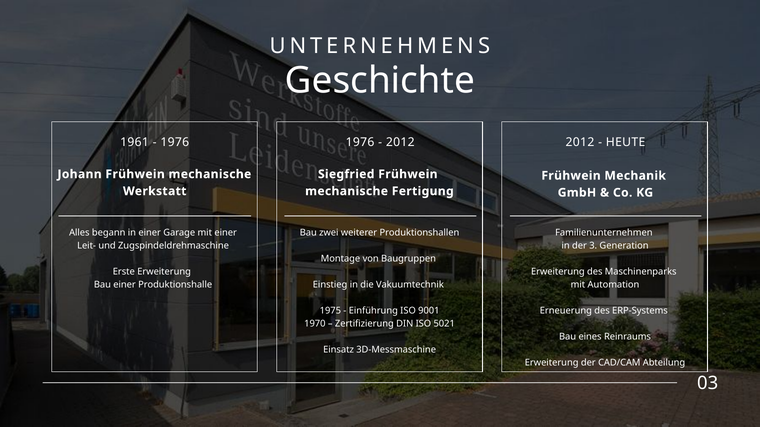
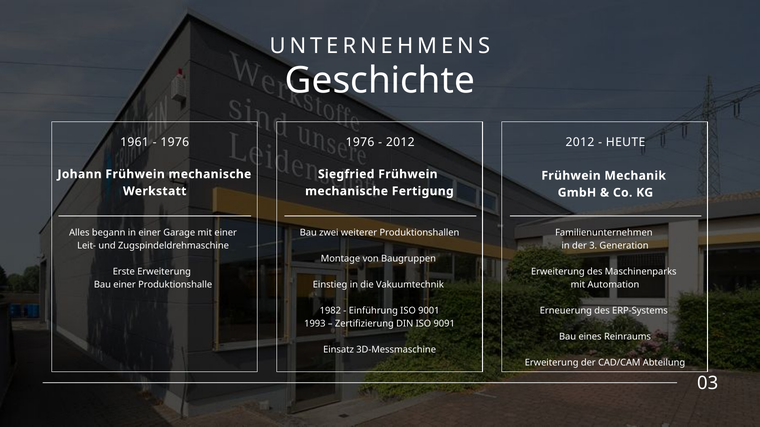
1975: 1975 -> 1982 (330, 311)
1970: 1970 -> 1993 (315, 324)
5021: 5021 -> 9091 (444, 324)
